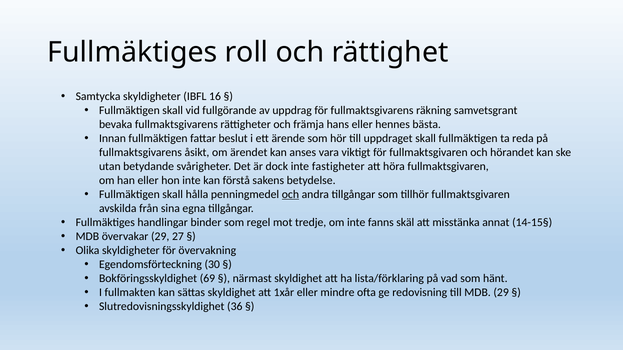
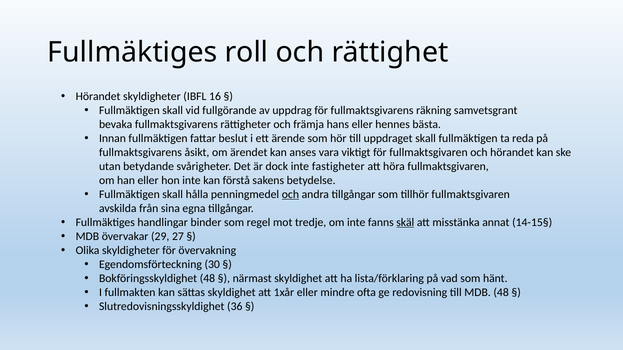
Samtycka: Samtycka -> Hörandet (98, 96)
skäl underline: none -> present (405, 223)
Bokföringsskyldighet 69: 69 -> 48 (207, 279)
MDB 29: 29 -> 48 (501, 293)
